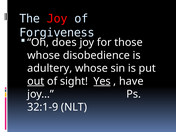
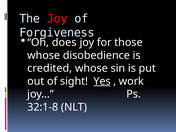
adultery: adultery -> credited (50, 68)
out underline: present -> none (36, 81)
have: have -> work (131, 81)
32:1-9: 32:1-9 -> 32:1-8 (43, 107)
